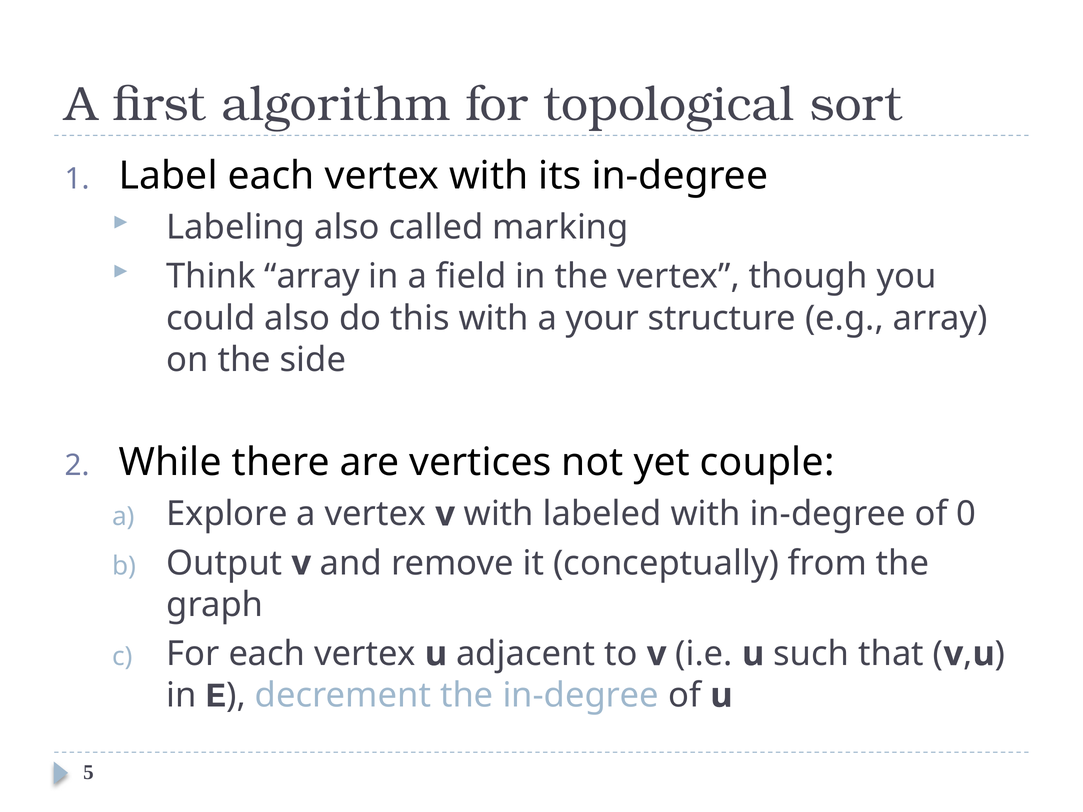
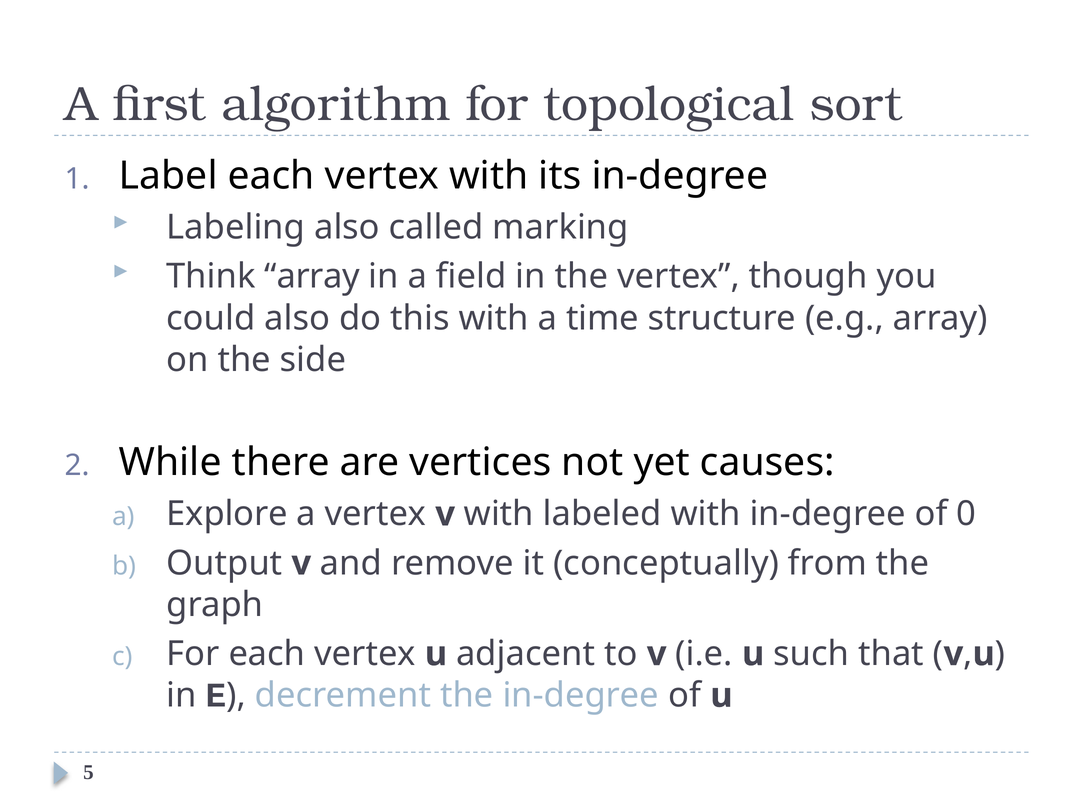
your: your -> time (602, 318)
couple: couple -> causes (767, 463)
